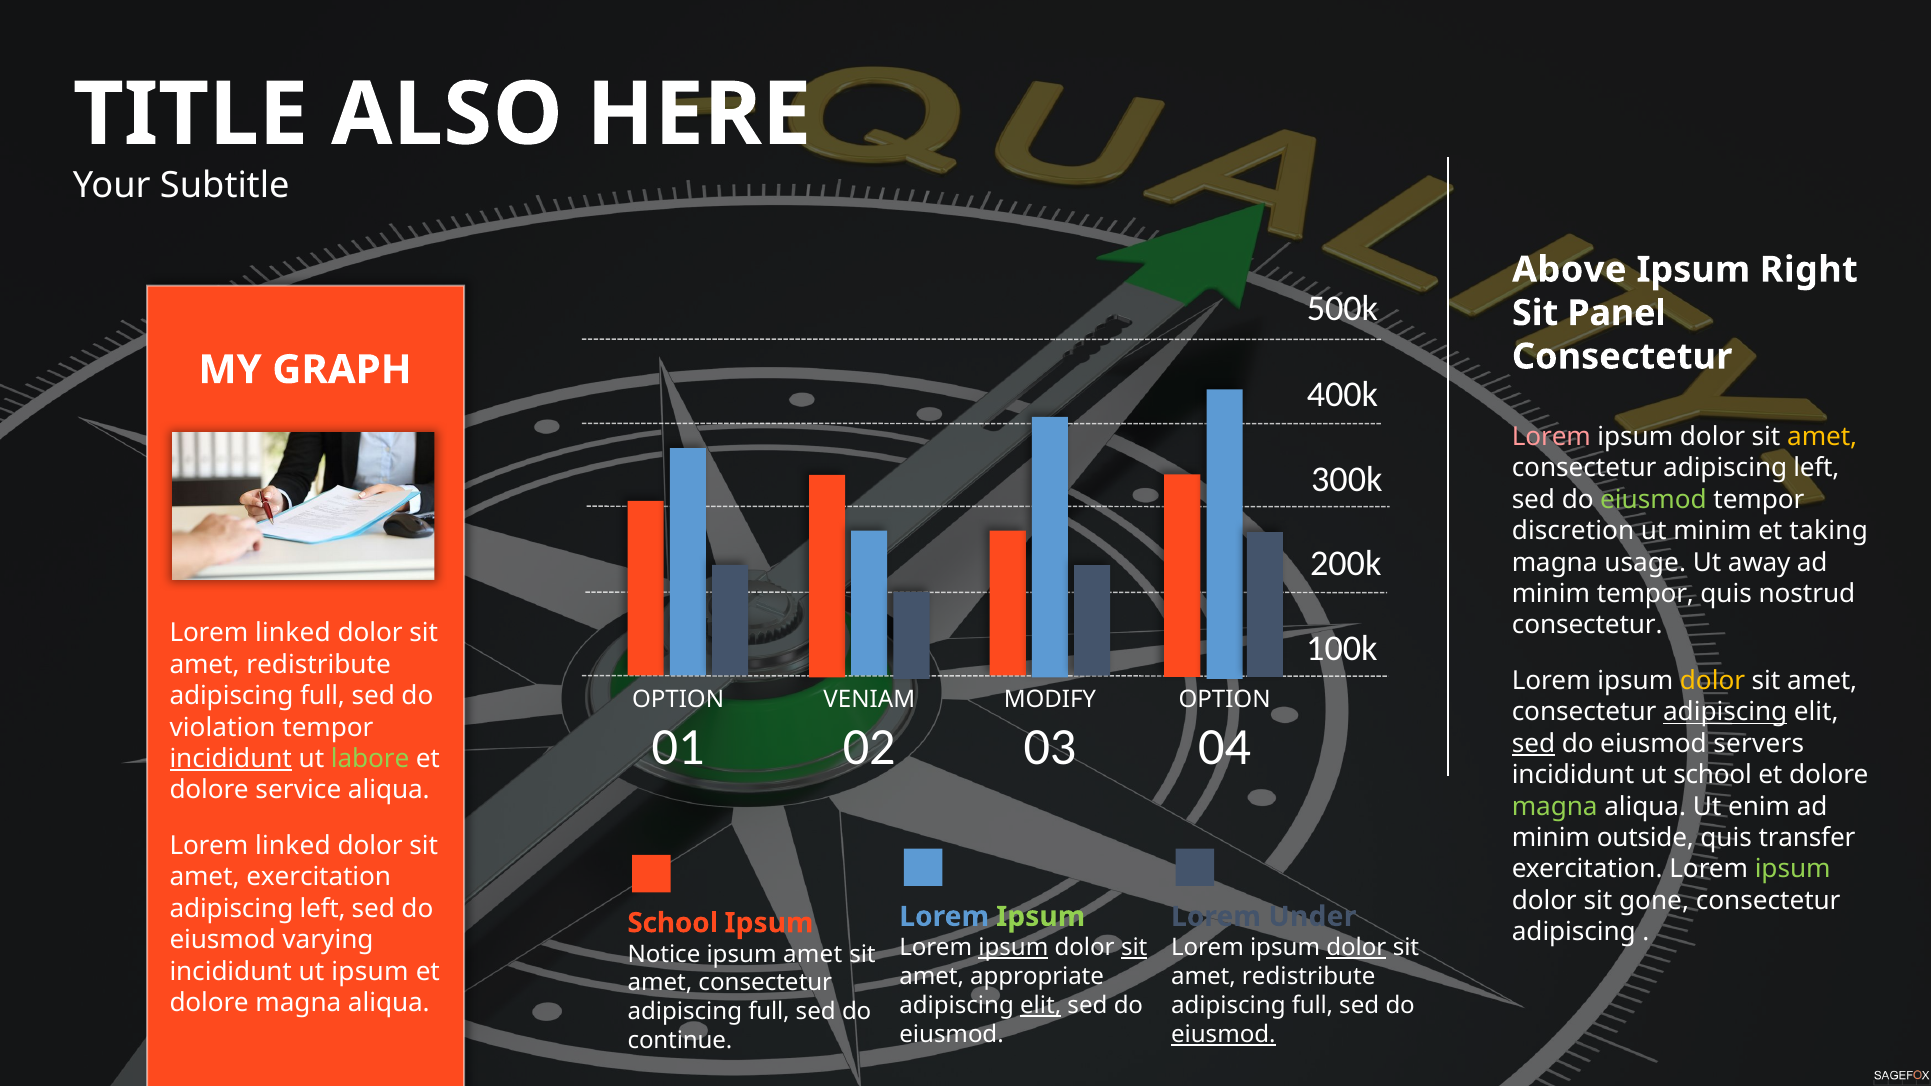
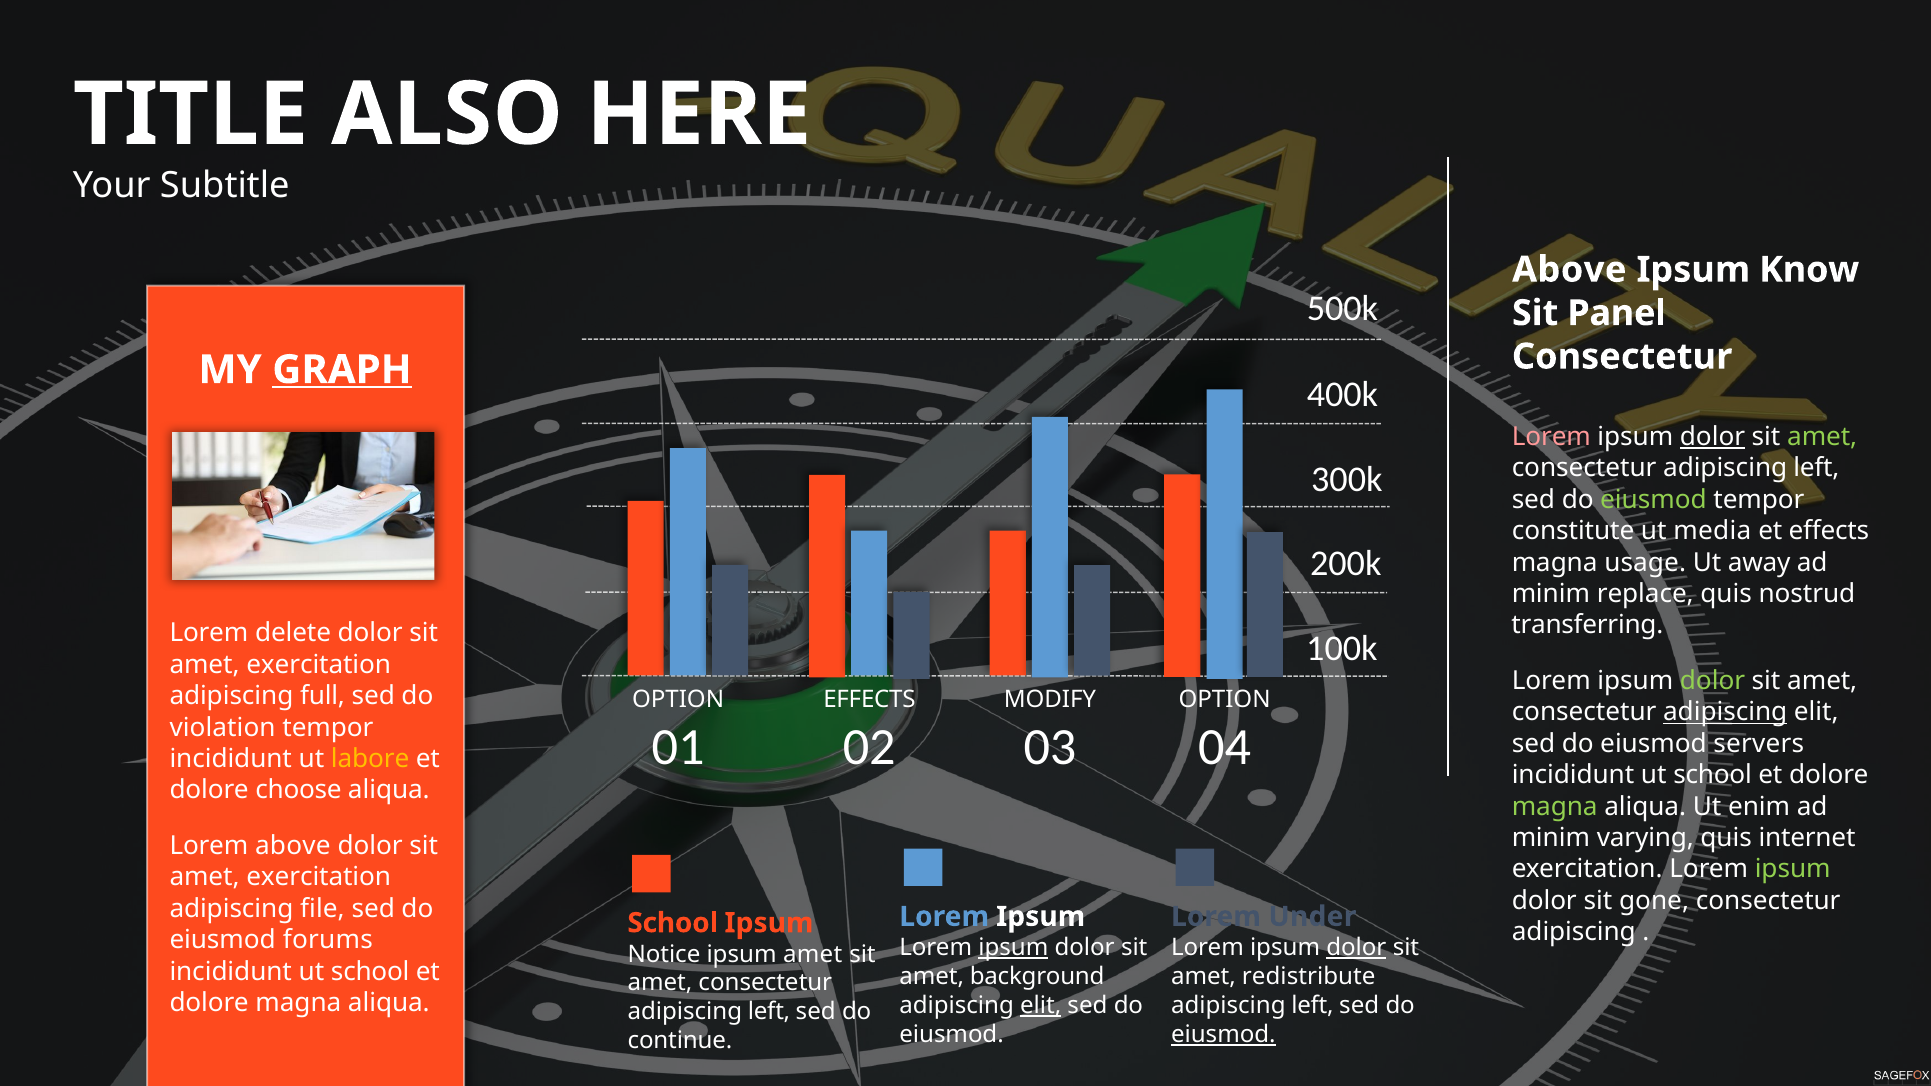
Right: Right -> Know (1809, 270)
GRAPH underline: none -> present (342, 370)
dolor underline: none -> present (1713, 437)
amet colour: yellow -> light green (1822, 437)
discretion: discretion -> constitute (1573, 531)
ut minim: minim -> media (1712, 531)
et taking: taking -> effects (1829, 531)
minim tempor: tempor -> replace (1645, 594)
consectetur: consectetur -> transferring (1587, 625)
linked: linked -> delete (293, 633)
redistribute: redistribute -> exercitation (319, 665)
dolor colour: yellow -> light green (1713, 681)
VENIAM: VENIAM -> EFFECTS (869, 700)
sed underline: present -> none (1533, 744)
incididunt underline: present -> none (231, 759)
labore colour: light green -> yellow (370, 759)
service: service -> choose (299, 790)
outside: outside -> varying (1645, 838)
transfer: transfer -> internet (1807, 838)
linked: linked -> above (293, 846)
left: left -> file (322, 909)
Ipsum colour: light green -> white (1041, 917)
varying: varying -> forums (328, 940)
sit underline: present -> none (1134, 948)
ipsum: ipsum -> school (370, 972)
appropriate: appropriate -> background (1037, 977)
full: full -> left (1313, 1006)
full: full -> left (769, 1012)
